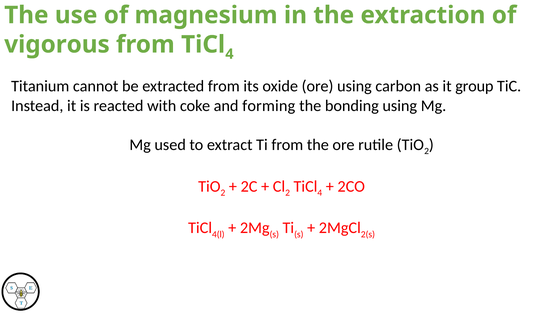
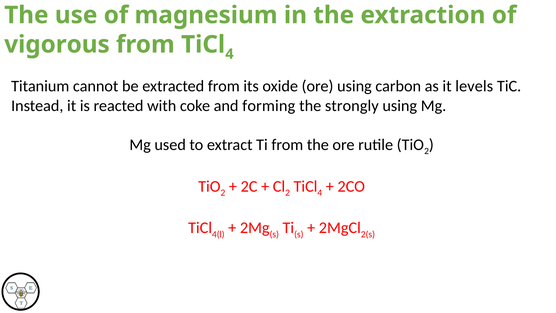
group: group -> levels (474, 86)
bonding: bonding -> strongly (352, 106)
